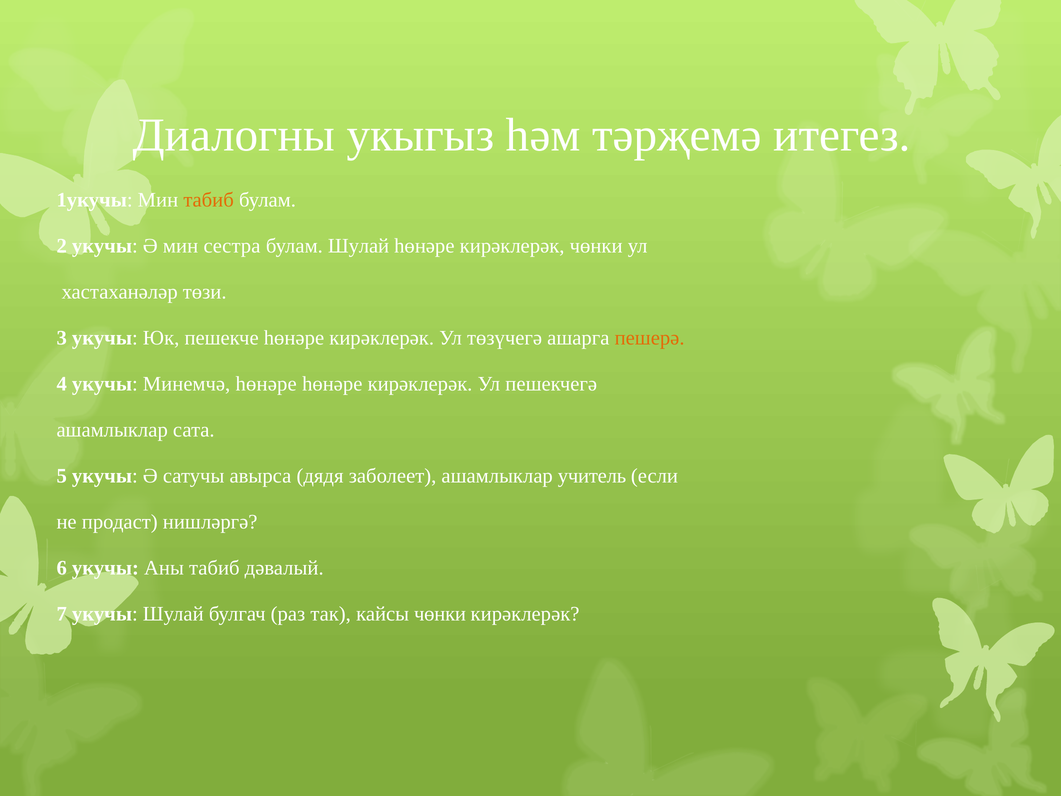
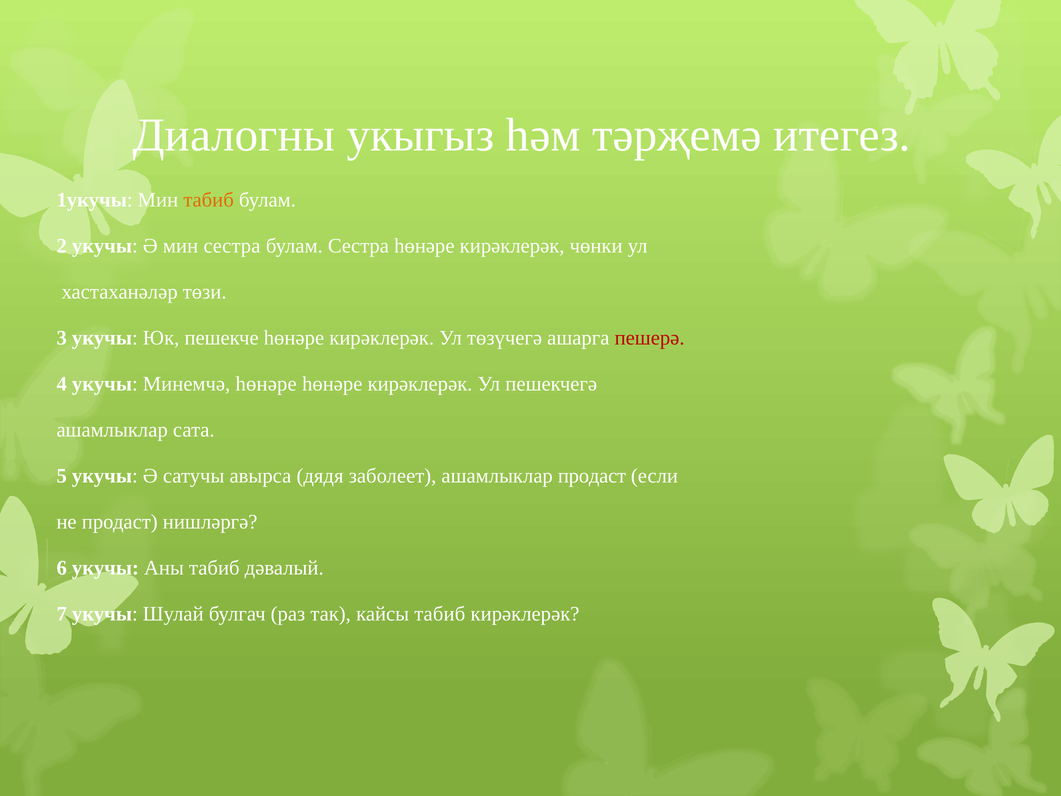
булам Шулай: Шулай -> Сестра (358, 246)
пешерә colour: orange -> red (650, 338)
ашамлыклар учитель: учитель -> продаст (592, 476)
кайсы чөнки: чөнки -> табиб (440, 614)
